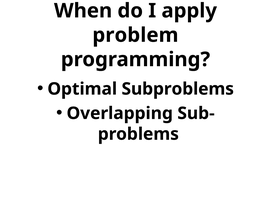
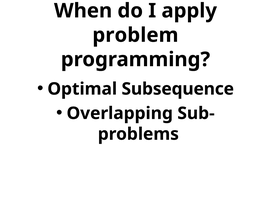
Subproblems: Subproblems -> Subsequence (178, 89)
